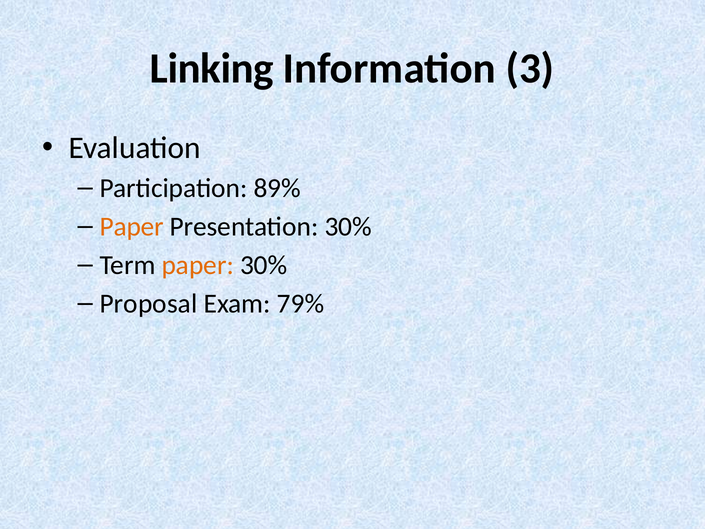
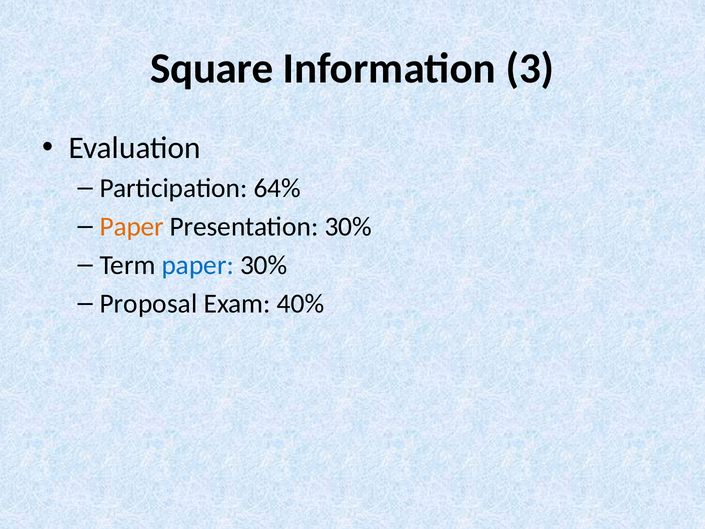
Linking: Linking -> Square (212, 68)
89%: 89% -> 64% (277, 188)
paper colour: orange -> blue (198, 265)
79%: 79% -> 40% (301, 303)
